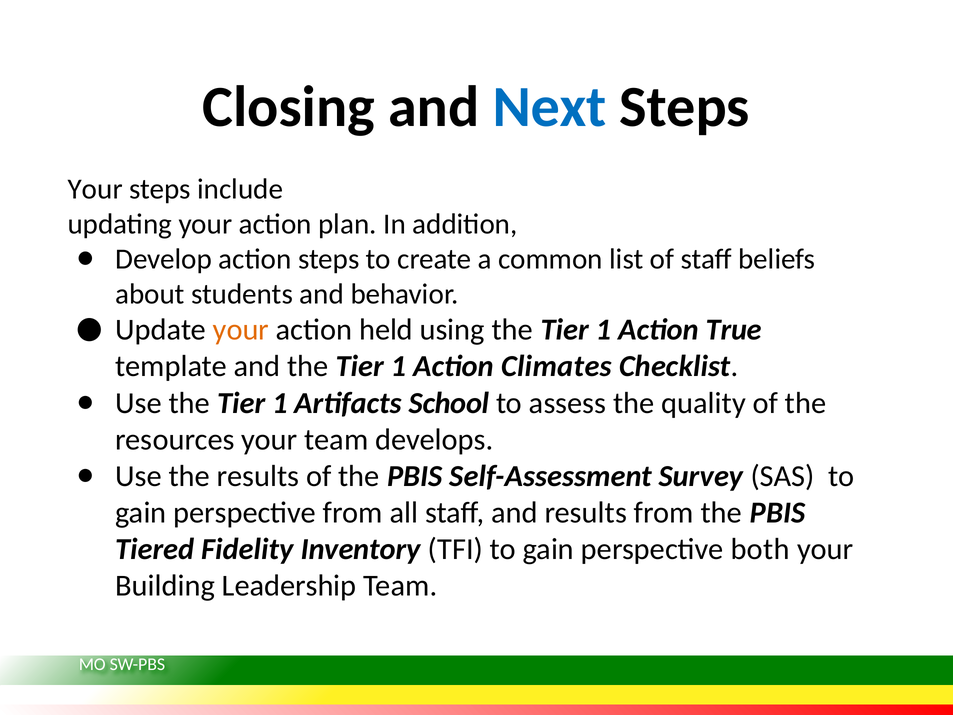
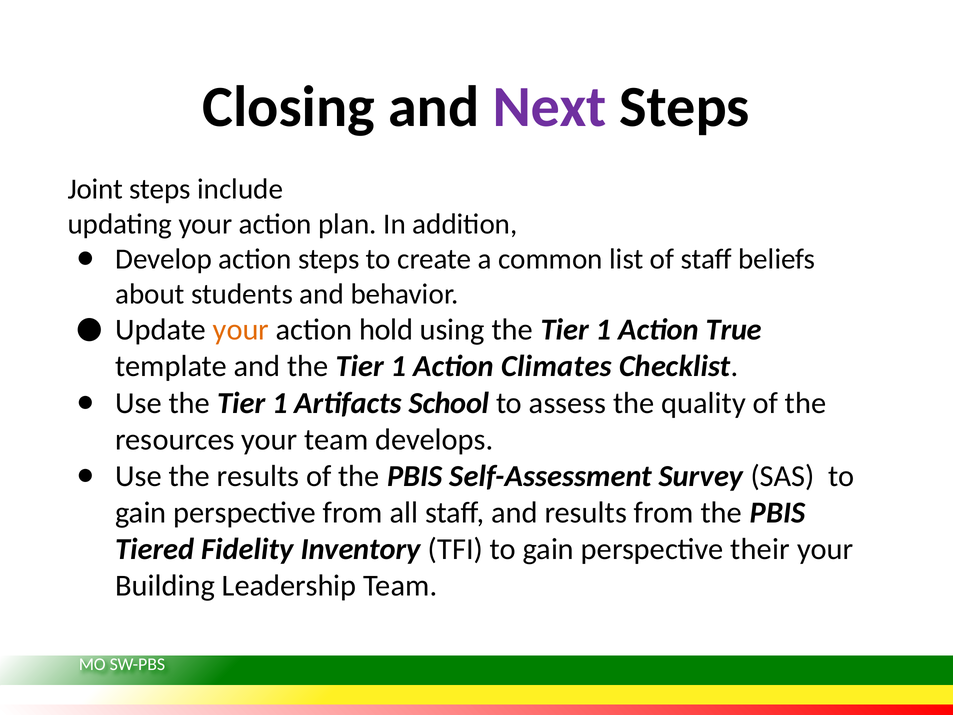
Next colour: blue -> purple (549, 107)
Your: Your -> Joint (95, 189)
held: held -> hold (386, 330)
both: both -> their (760, 549)
